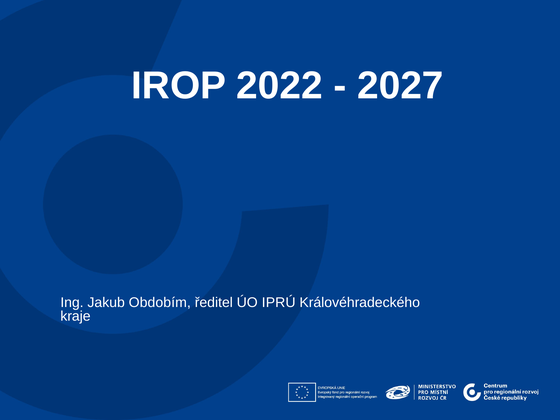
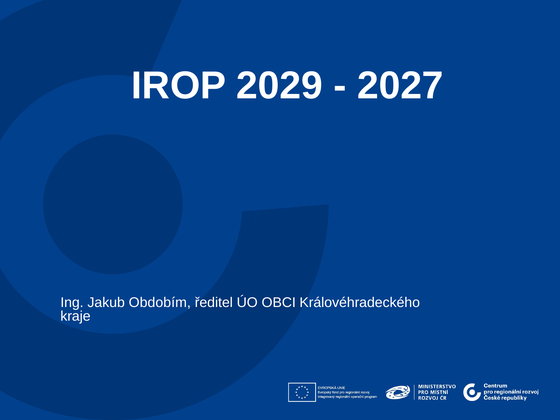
2022: 2022 -> 2029 (279, 86)
IPRÚ: IPRÚ -> OBCI (279, 303)
